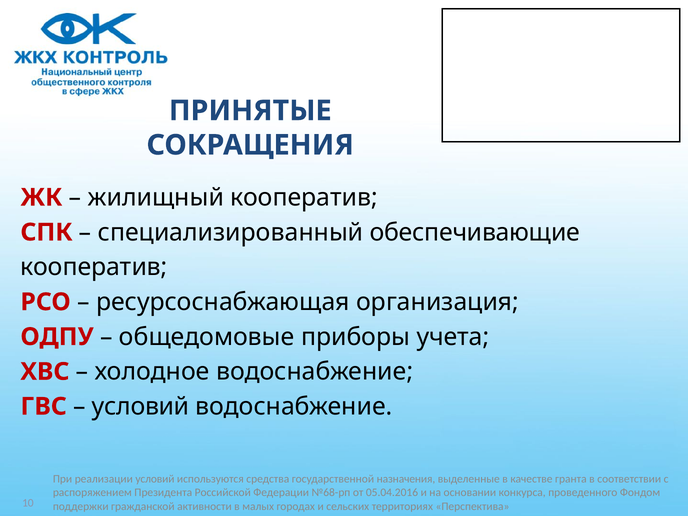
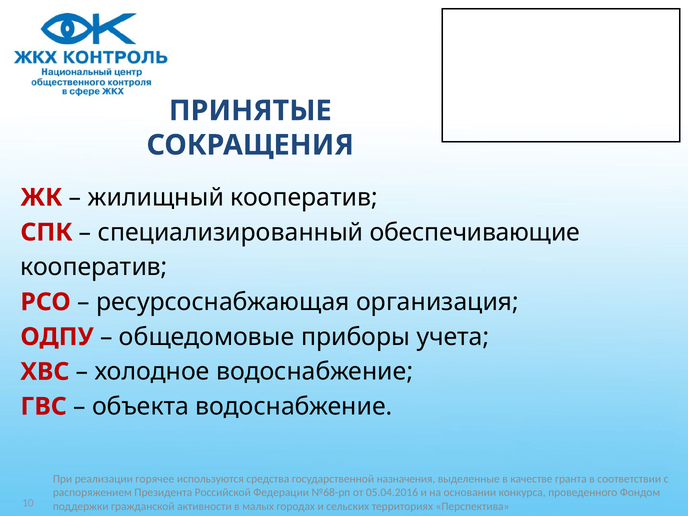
условий: условий -> объекта (141, 406)
реализации условий: условий -> горячее (155, 479)
